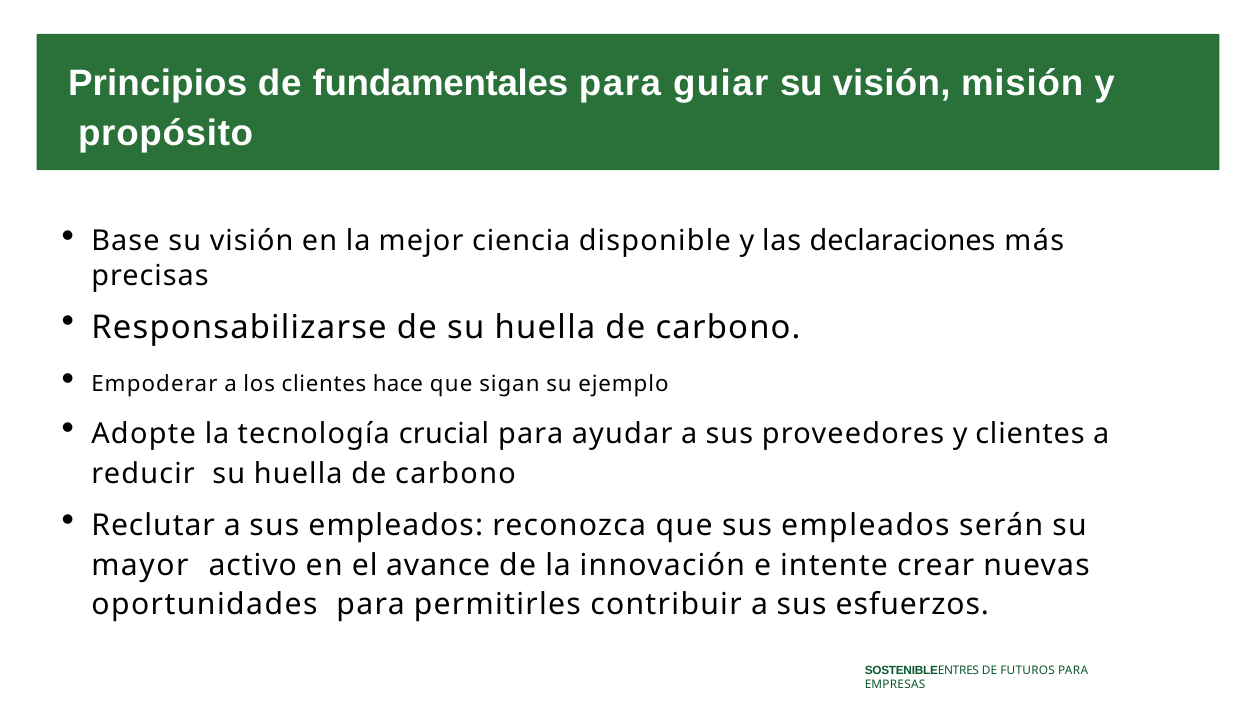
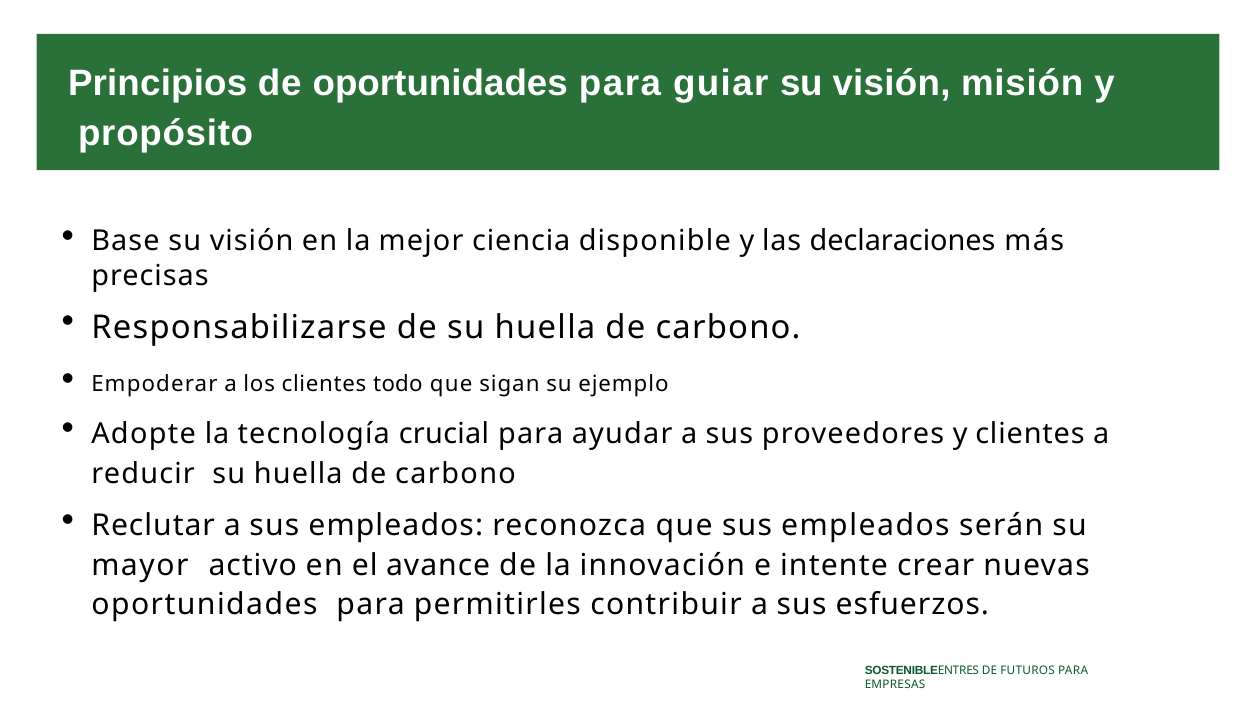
de fundamentales: fundamentales -> oportunidades (440, 83)
hace: hace -> todo (398, 384)
